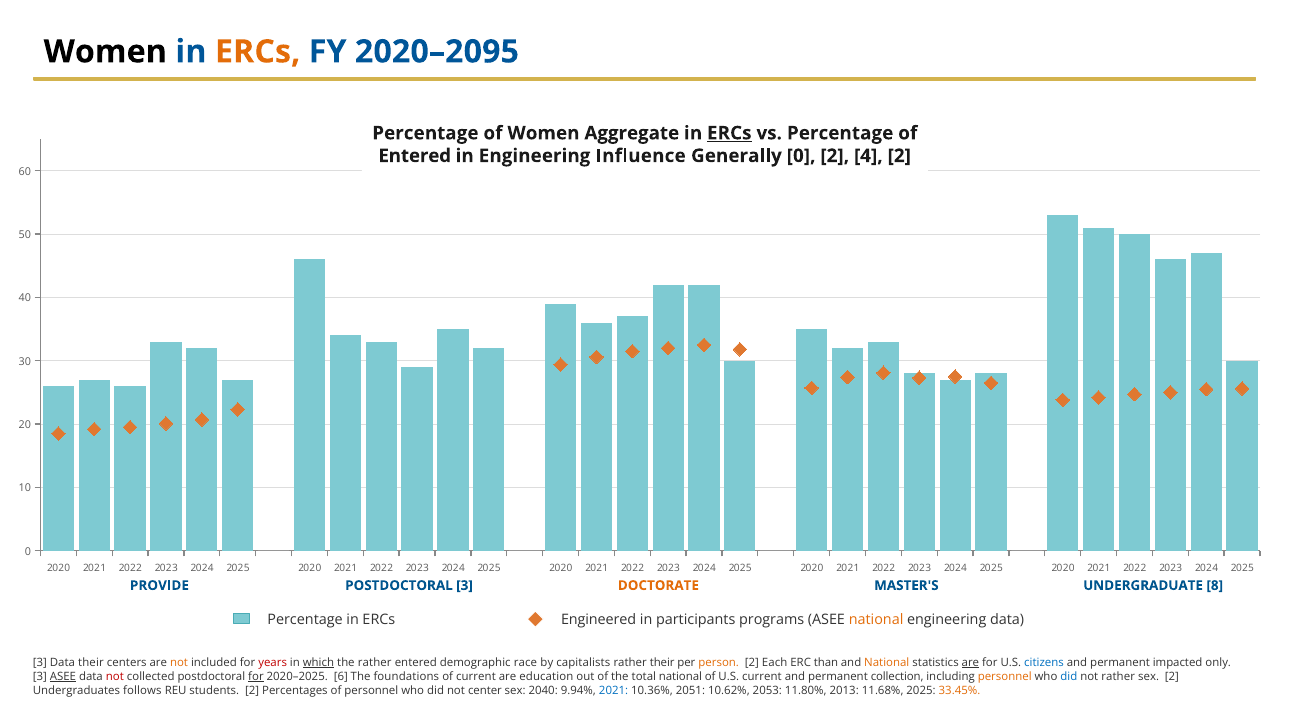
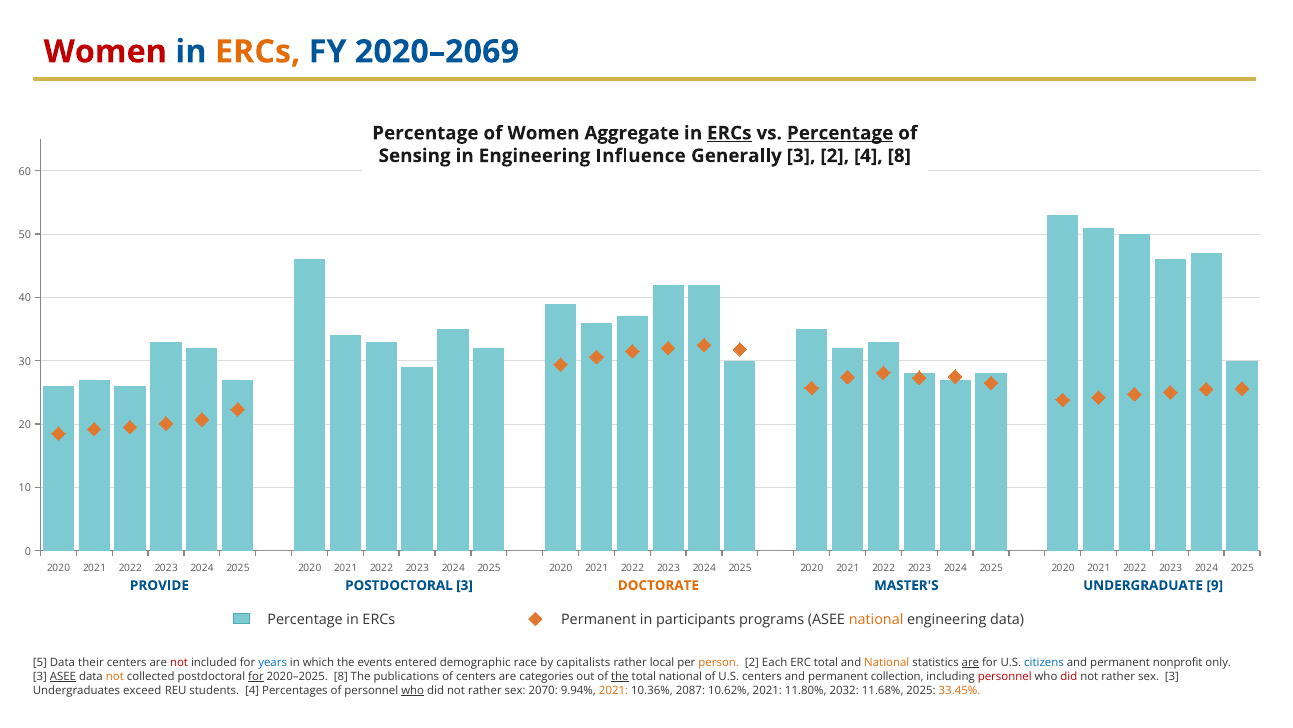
Women colour: black -> red (105, 52)
2020–2095: 2020–2095 -> 2020–2069 (437, 52)
Percentage underline: none -> present (840, 133)
Entered: Entered -> Sensing (415, 156)
Generally 0: 0 -> 3 (801, 156)
4 2: 2 -> 8 (899, 156)
8: 8 -> 9 (1215, 585)
ERCs Engineered: Engineered -> Permanent (599, 619)
3: 3 -> 5 (40, 662)
not colour: orange -> red (179, 662)
years colour: red -> blue (273, 662)
which underline: present -> none (318, 662)
the rather: rather -> events (375, 662)
rather their: their -> local (662, 662)
ERC than: than -> total (826, 662)
impacted: impacted -> nonprofit (1178, 662)
not colour: red -> orange (115, 676)
2020–2025 6: 6 -> 8 (341, 676)
foundations: foundations -> publications (406, 676)
of current: current -> centers (476, 676)
education: education -> categories (546, 676)
the underline: none -> present (620, 676)
U.S current: current -> centers (762, 676)
personnel colour: orange -> red (1005, 676)
did colour: blue -> red (1069, 676)
sex 2: 2 -> 3 (1172, 676)
follows: follows -> exceed (142, 690)
students 2: 2 -> 4 (252, 690)
who underline: none -> present (413, 690)
center: center -> rather (485, 690)
2040: 2040 -> 2070 (543, 690)
2021 colour: blue -> orange (614, 690)
2051: 2051 -> 2087 (690, 690)
10.62% 2053: 2053 -> 2021 (767, 690)
2013: 2013 -> 2032 (844, 690)
